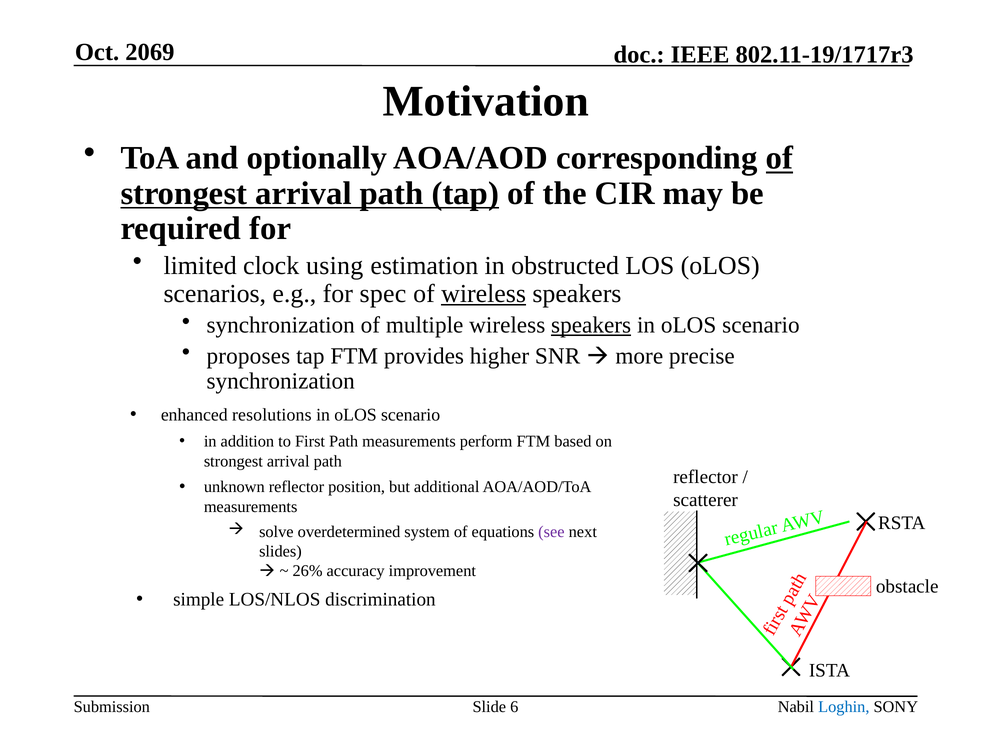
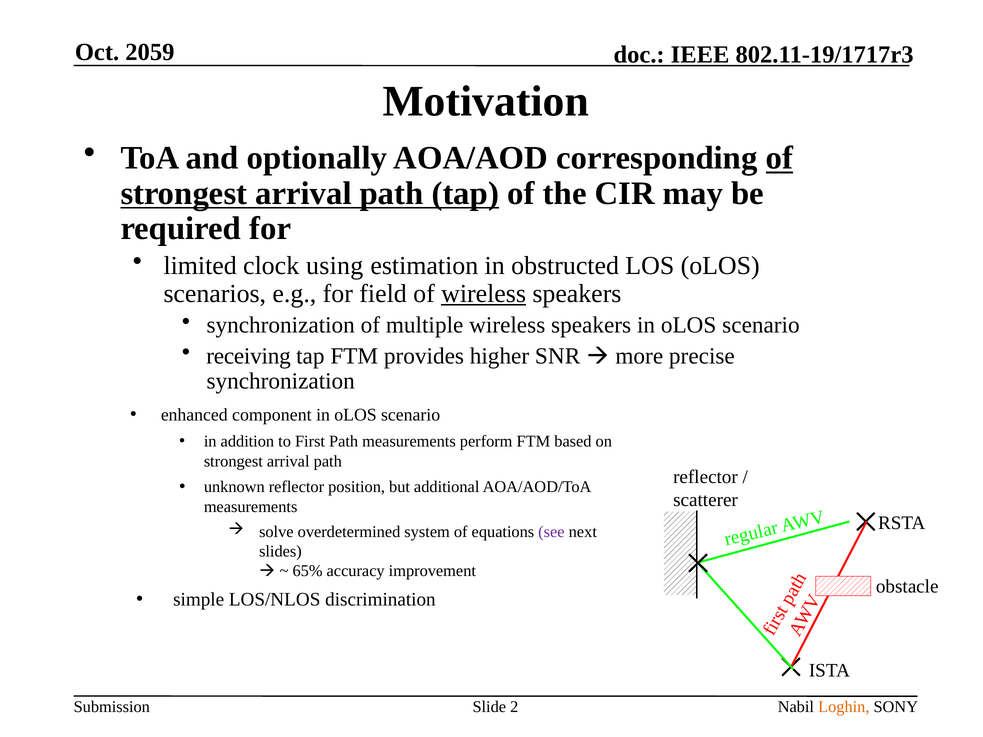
2069: 2069 -> 2059 (150, 52)
spec: spec -> field (383, 294)
speakers underline: present -> none (591, 325)
proposes: proposes -> receiving (249, 356)
resolutions: resolutions -> component (272, 415)
26%: 26% -> 65% (308, 571)
6: 6 -> 2 (514, 707)
Loghin colour: blue -> orange (844, 707)
